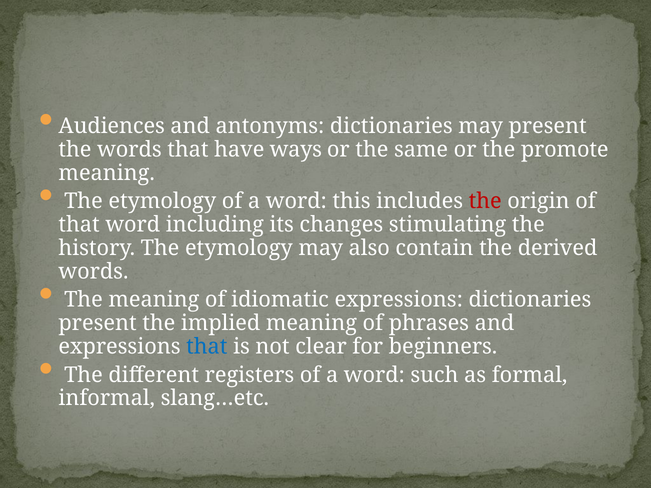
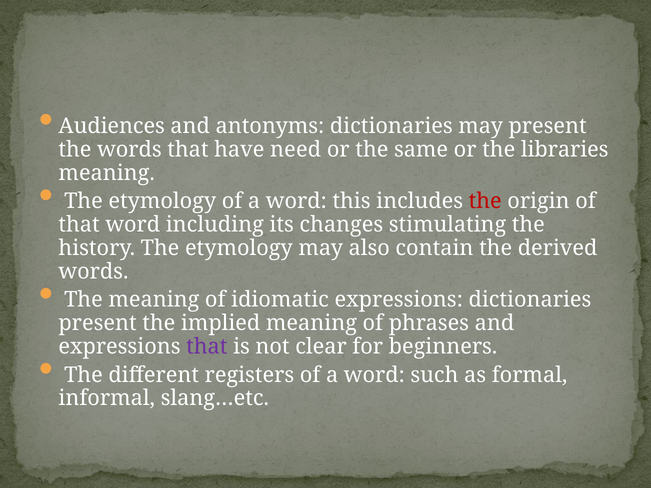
ways: ways -> need (296, 150)
promote: promote -> libraries (565, 150)
that colour: blue -> purple (207, 347)
